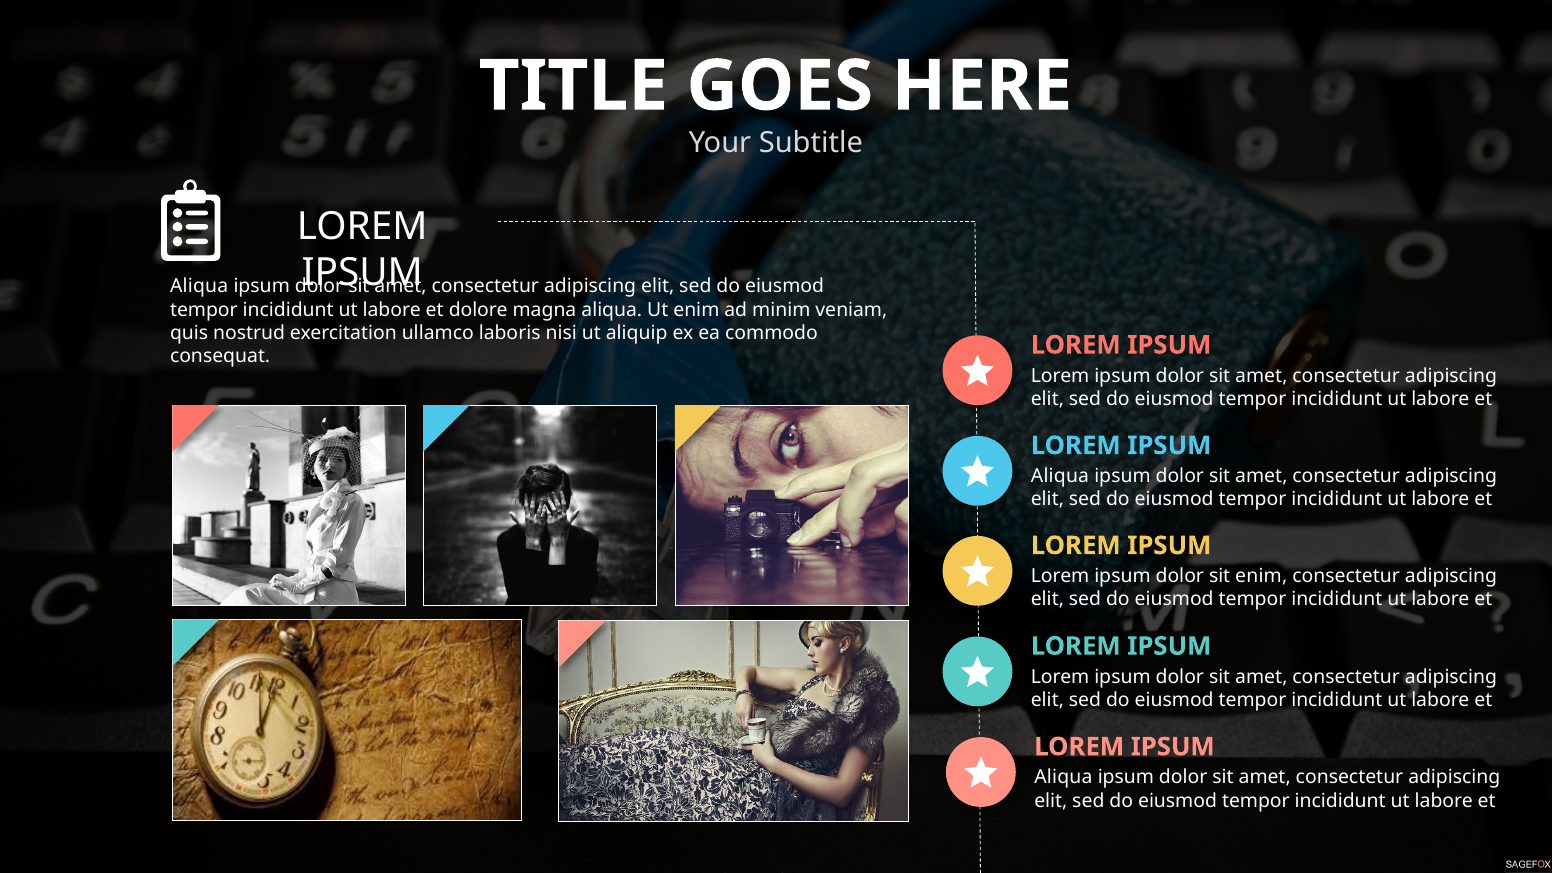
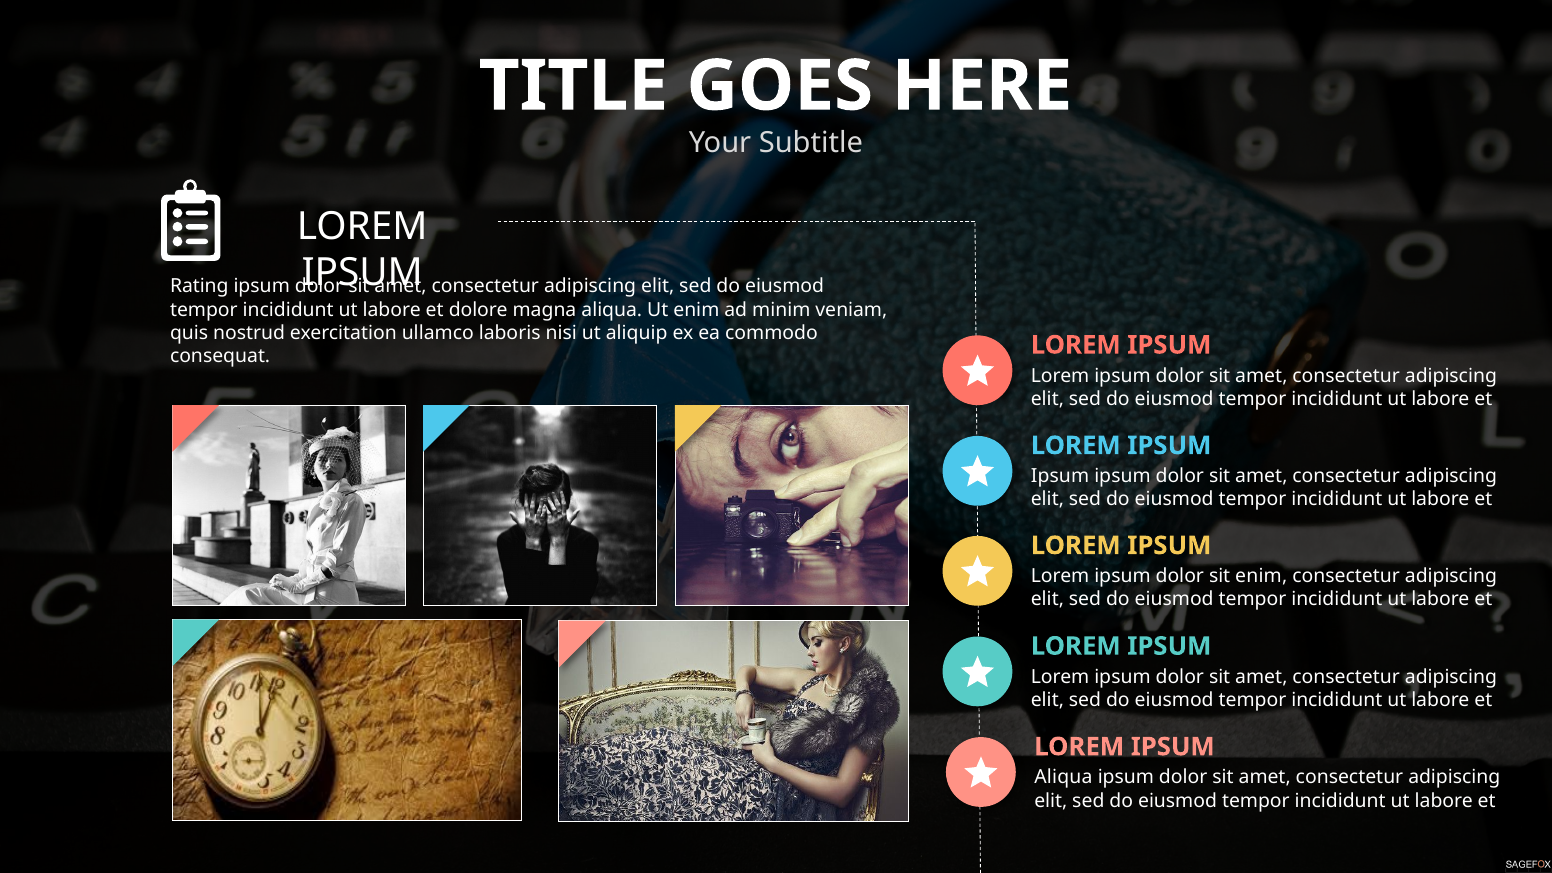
Aliqua: Aliqua -> Rating (199, 286)
Aliqua: Aliqua -> Ipsum (1060, 476)
